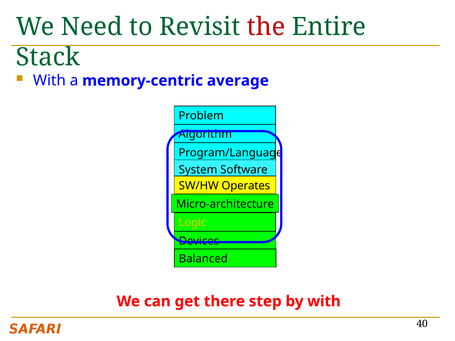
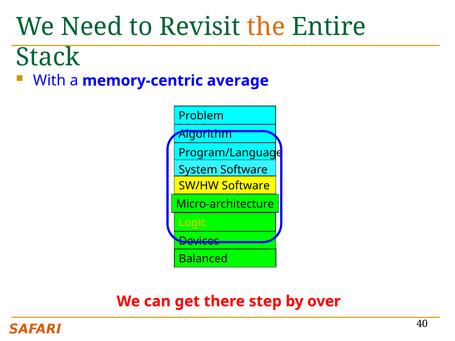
the colour: red -> orange (266, 27)
SW/HW Operates: Operates -> Software (246, 186)
by with: with -> over (324, 302)
